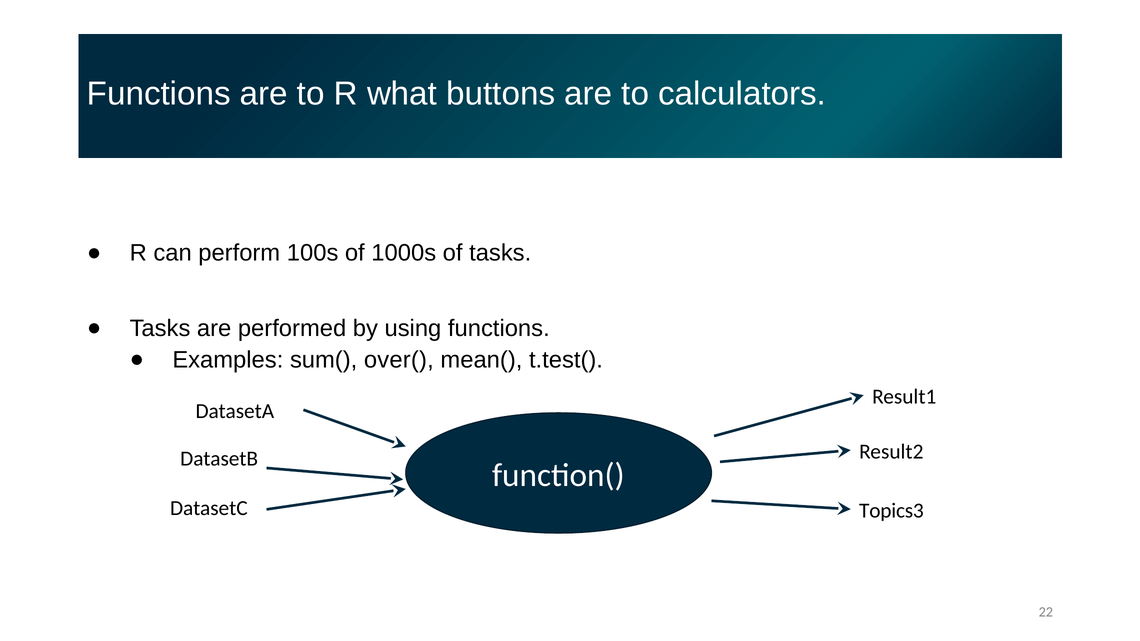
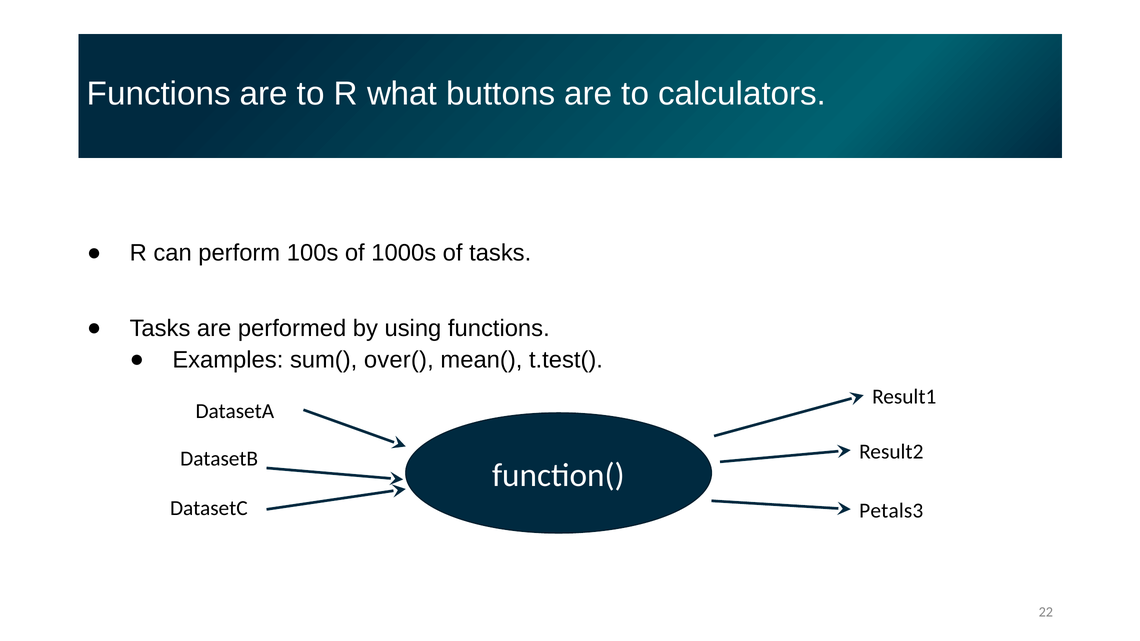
Topics3: Topics3 -> Petals3 (891, 511)
